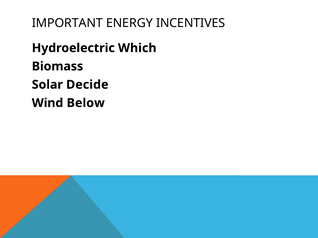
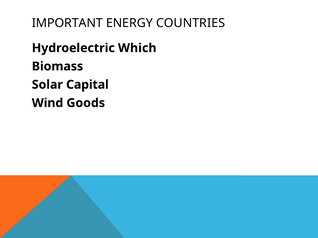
INCENTIVES: INCENTIVES -> COUNTRIES (191, 23)
Decide: Decide -> Capital (87, 85)
Below: Below -> Goods (86, 103)
